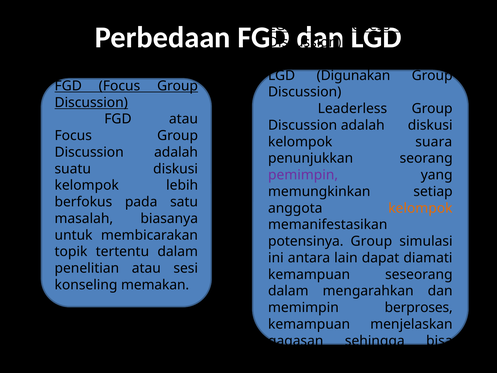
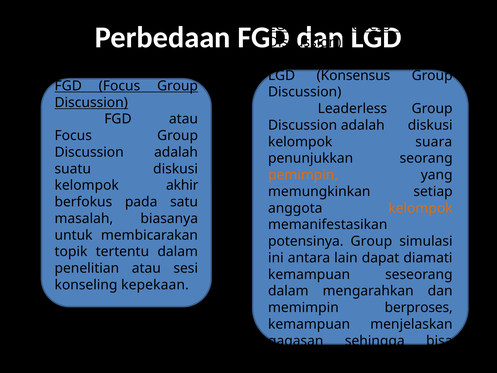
Digunakan: Digunakan -> Konsensus (353, 75)
pemimpin colour: purple -> orange (303, 175)
lebih: lebih -> akhir (182, 185)
memakan: memakan -> kepekaan (155, 285)
